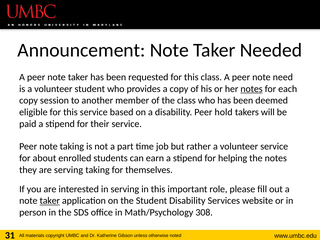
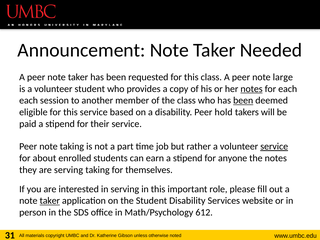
need: need -> large (283, 77)
copy: copy -> each (29, 101)
been underline: none -> present (243, 101)
service underline: none -> present (274, 146)
helping: helping -> anyone (233, 158)
308: 308 -> 612 (204, 212)
